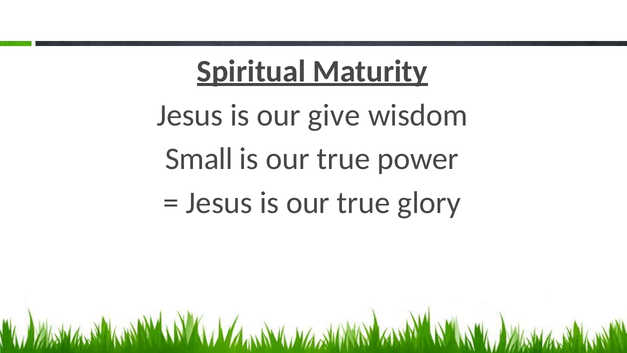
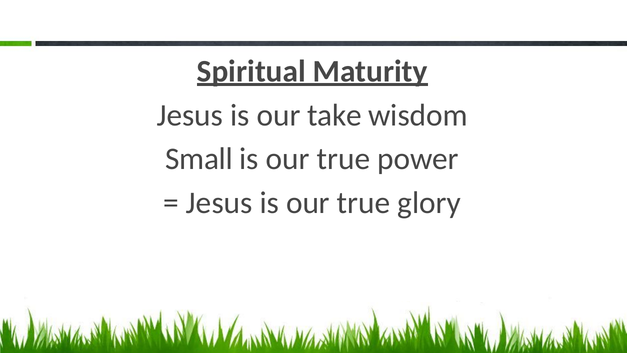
give: give -> take (334, 115)
